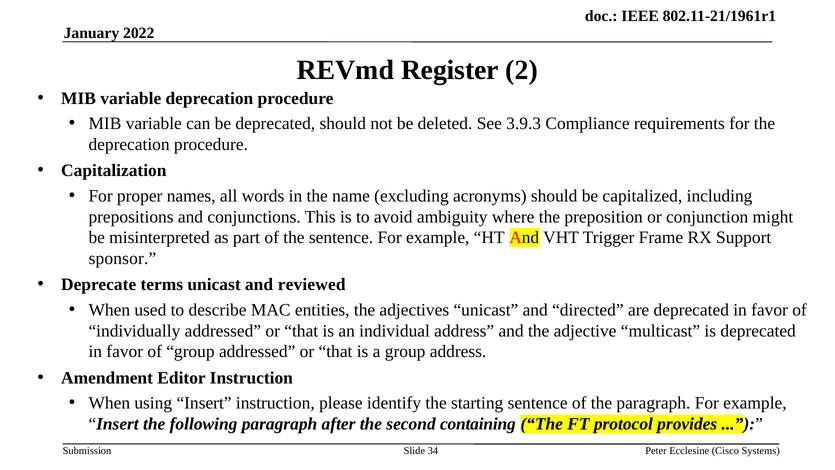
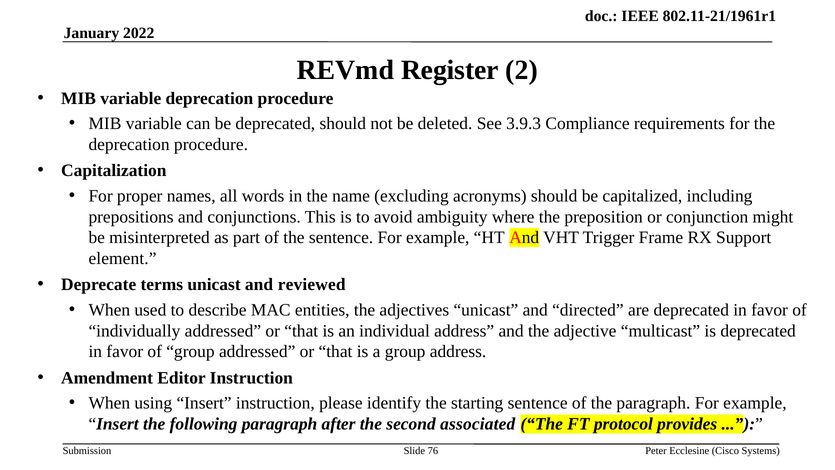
sponsor: sponsor -> element (123, 258)
containing: containing -> associated (478, 424)
34: 34 -> 76 (433, 450)
